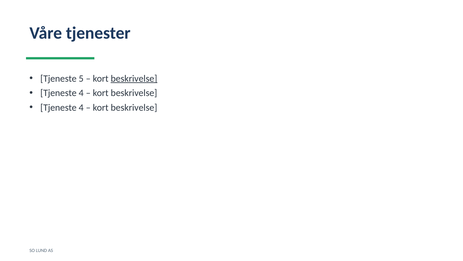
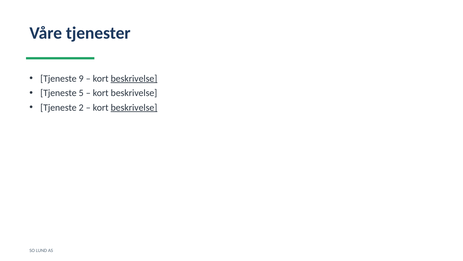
5: 5 -> 9 (81, 78)
4: 4 -> 5 (81, 93)
4: 4 -> 2 (81, 107)
beskrivelse underline: none -> present (134, 107)
